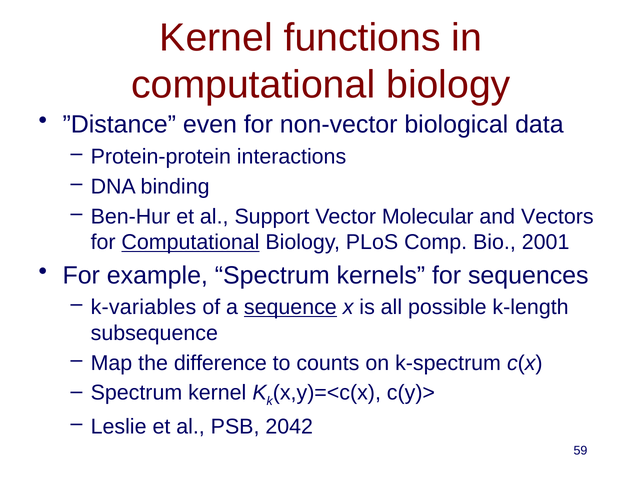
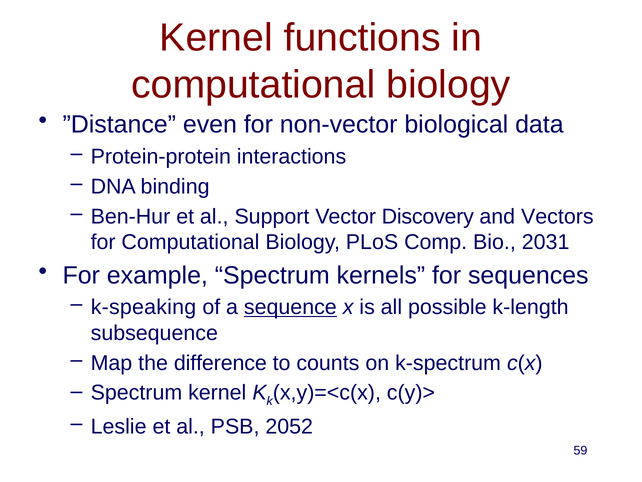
Molecular: Molecular -> Discovery (428, 216)
Computational underline: present -> none (190, 242)
2001: 2001 -> 2031 (546, 242)
k-variables: k-variables -> k-speaking (143, 307)
2042: 2042 -> 2052 (289, 426)
